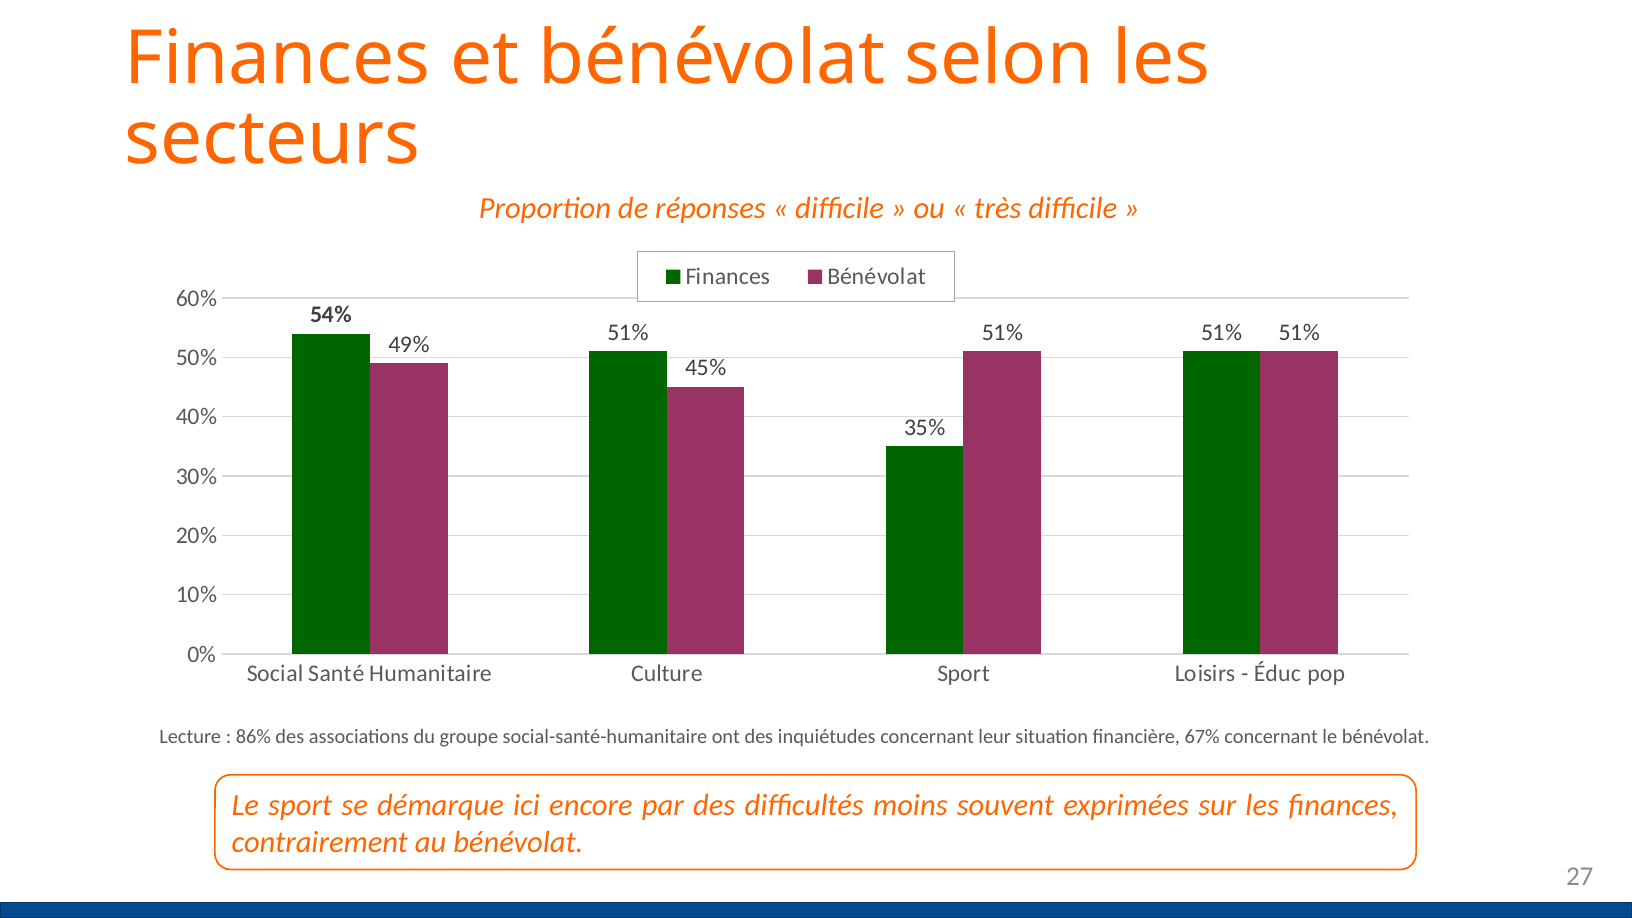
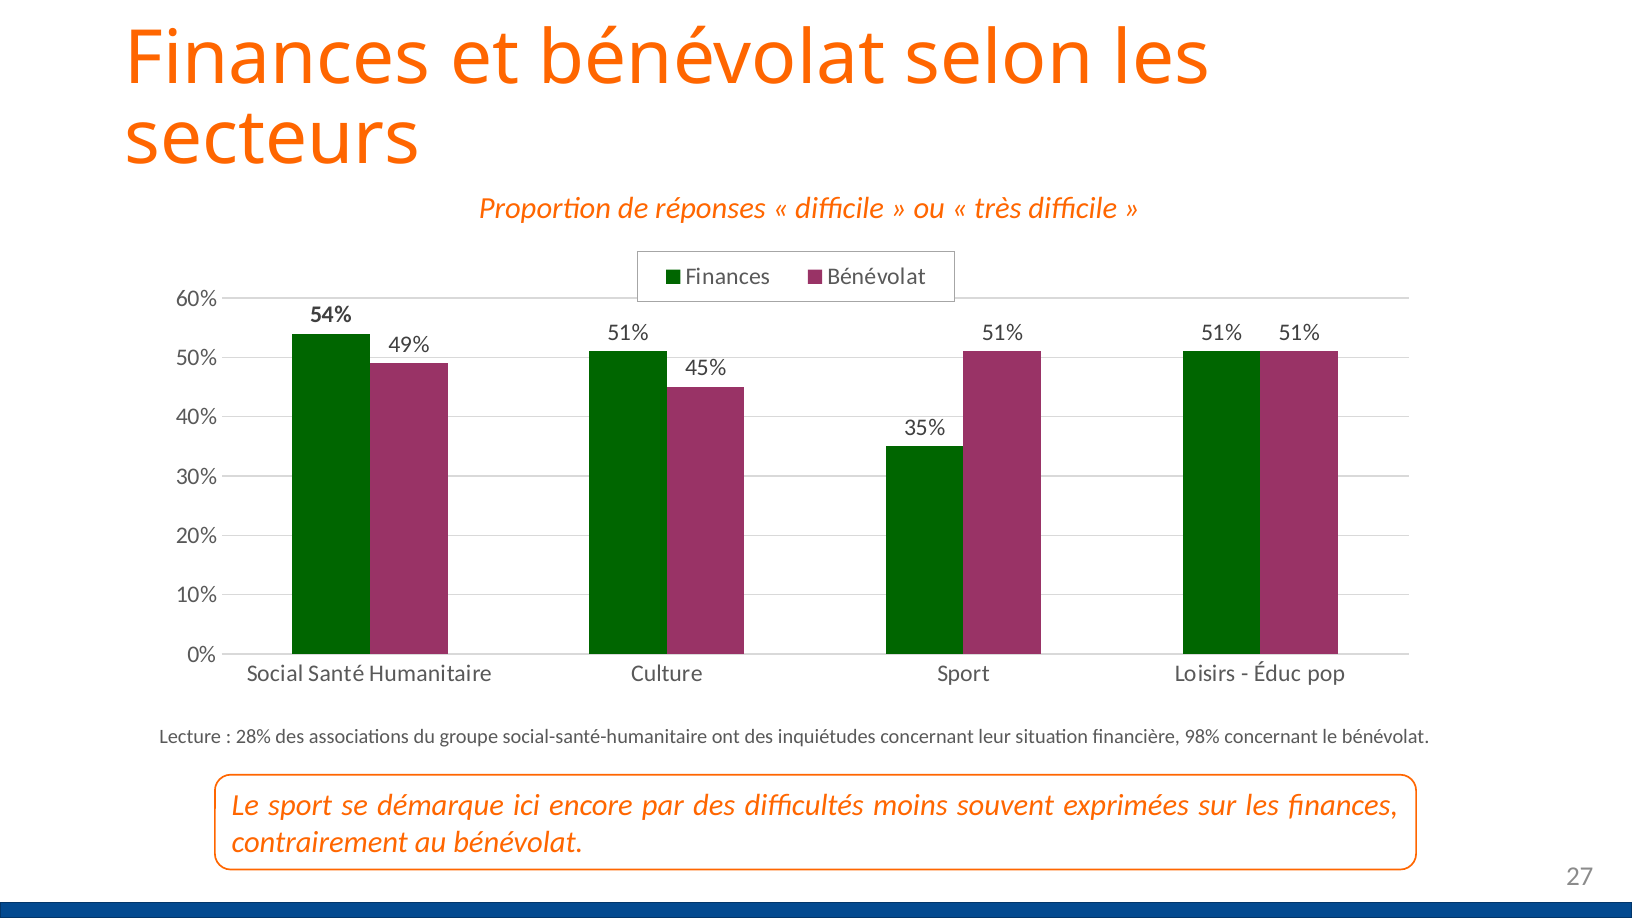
86%: 86% -> 28% (253, 737)
67%: 67% -> 98% (1202, 737)
